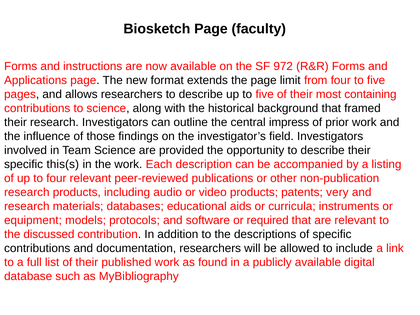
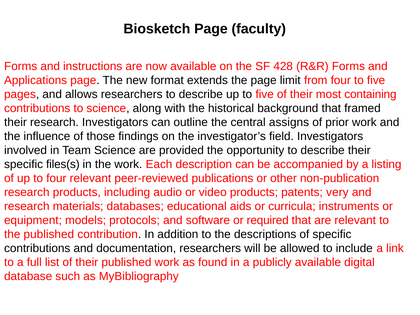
972: 972 -> 428 (283, 66)
impress: impress -> assigns (289, 122)
this(s: this(s -> files(s (63, 164)
the discussed: discussed -> published (49, 234)
